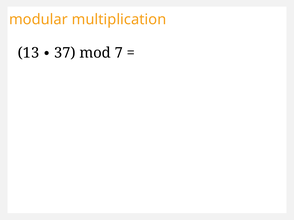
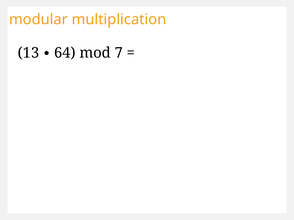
37: 37 -> 64 (65, 53)
